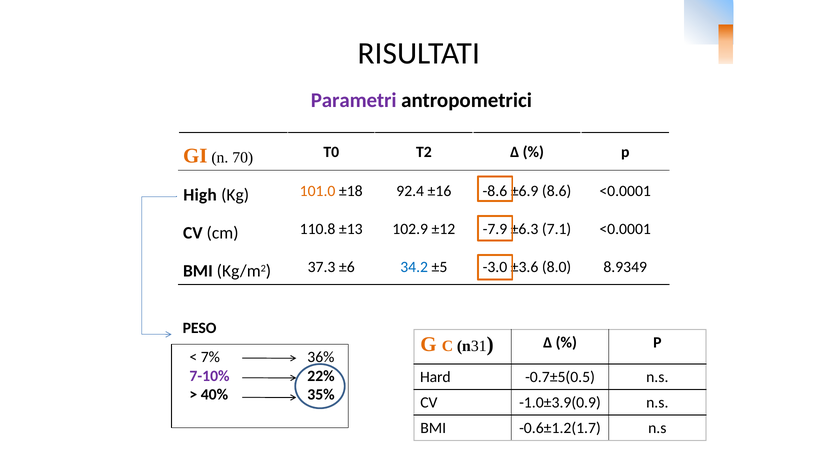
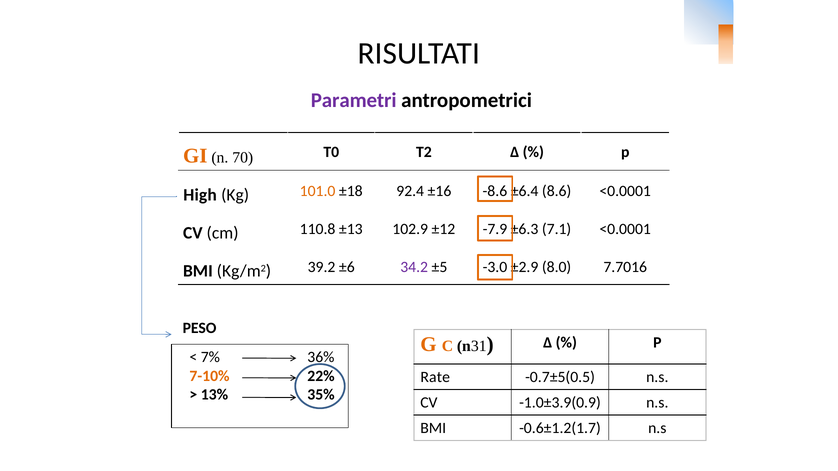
±6.9: ±6.9 -> ±6.4 (525, 191)
37.3: 37.3 -> 39.2 (322, 267)
34.2 colour: blue -> purple (414, 267)
±3.6: ±3.6 -> ±2.9 (525, 267)
8.9349: 8.9349 -> 7.7016 (625, 267)
7-10% colour: purple -> orange (210, 376)
Hard: Hard -> Rate (435, 377)
40%: 40% -> 13% (214, 395)
